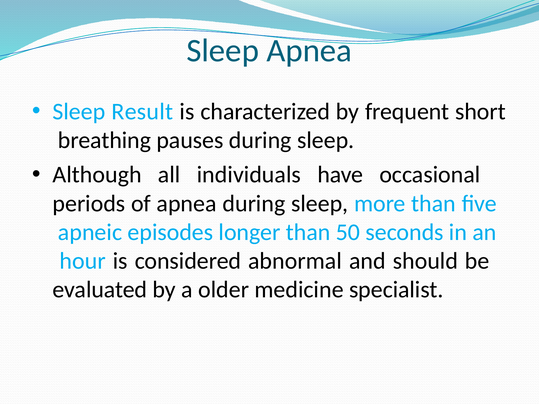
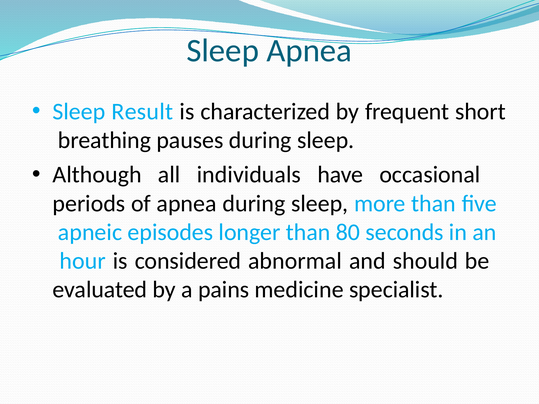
50: 50 -> 80 (348, 232)
older: older -> pains (224, 290)
